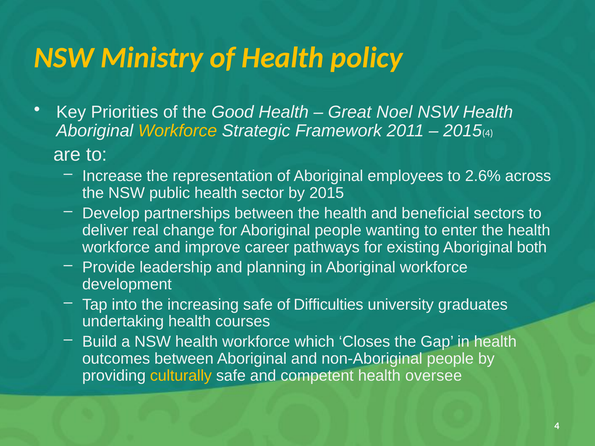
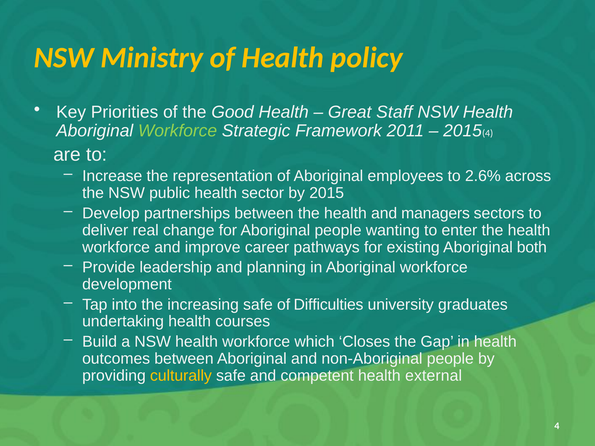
Noel: Noel -> Staff (394, 112)
Workforce colour: yellow -> light green (178, 131)
beneficial: beneficial -> managers (436, 213)
oversee: oversee -> external (434, 376)
